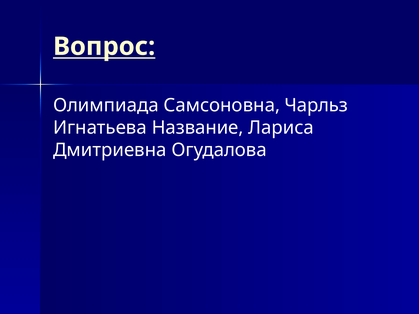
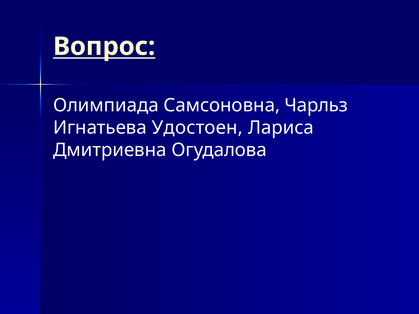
Название: Название -> Удостоен (197, 128)
